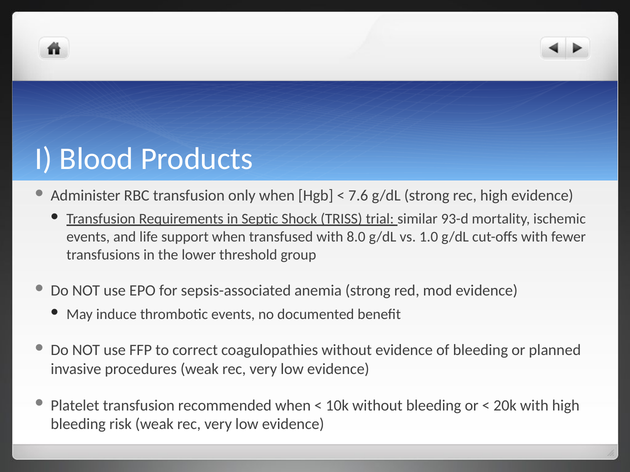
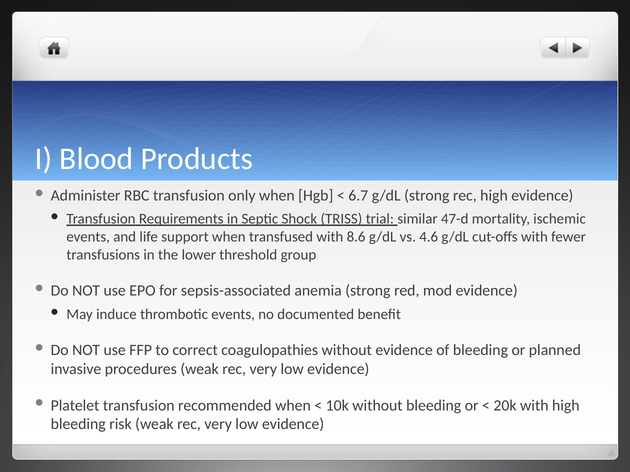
7.6: 7.6 -> 6.7 (358, 196)
93-d: 93-d -> 47-d (455, 219)
8.0: 8.0 -> 8.6 (356, 237)
1.0: 1.0 -> 4.6 (429, 237)
